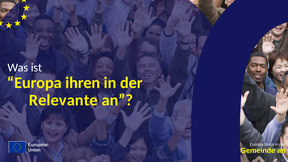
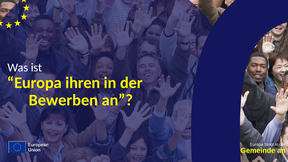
Relevante: Relevante -> Bewerben (63, 100)
